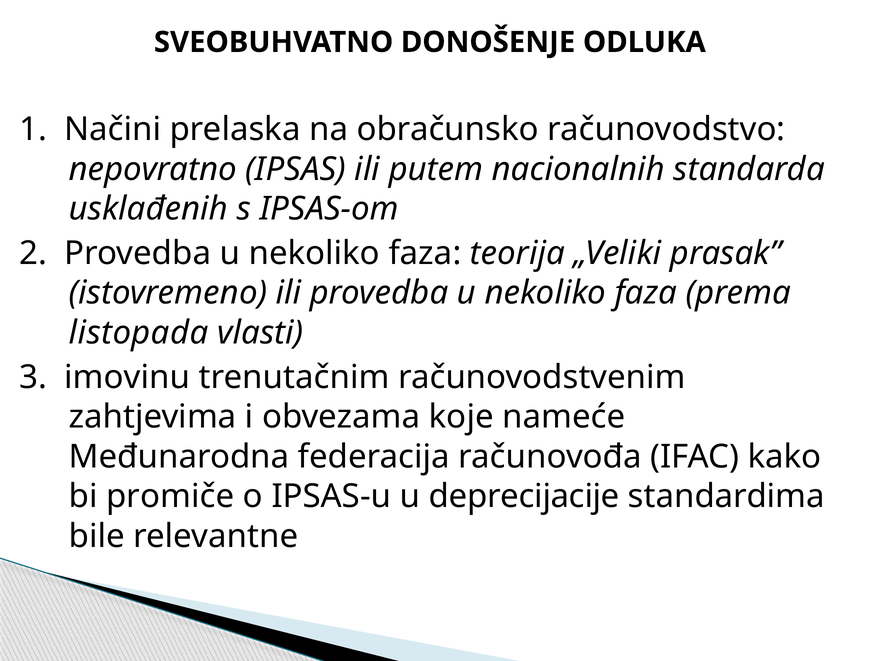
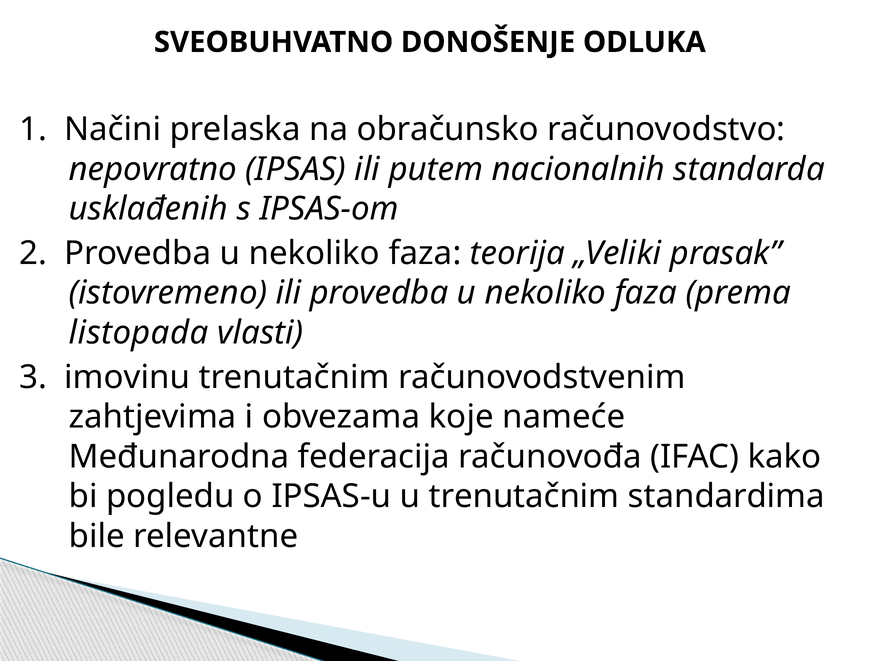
promiče: promiče -> pogledu (170, 496)
u deprecijacije: deprecijacije -> trenutačnim (524, 496)
